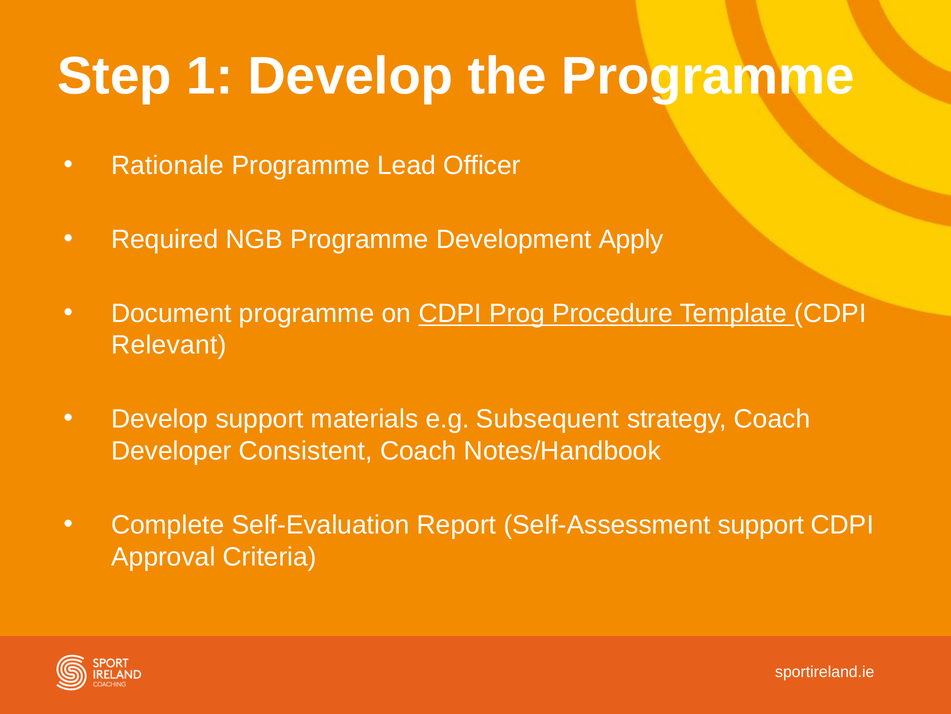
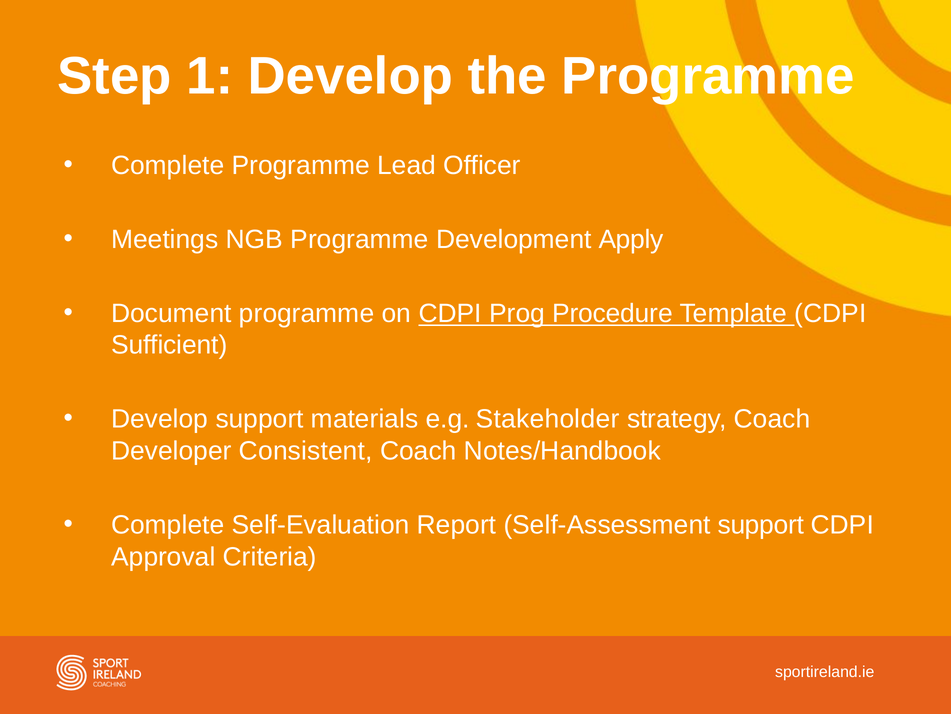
Rationale: Rationale -> Complete (168, 165)
Required: Required -> Meetings (165, 239)
Relevant: Relevant -> Sufficient (169, 345)
Subsequent: Subsequent -> Stakeholder (548, 419)
